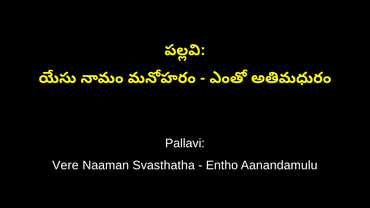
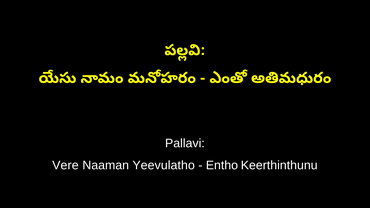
Svasthatha: Svasthatha -> Yeevulatho (164, 165)
Aanandamulu: Aanandamulu -> Keerthinthunu (279, 165)
